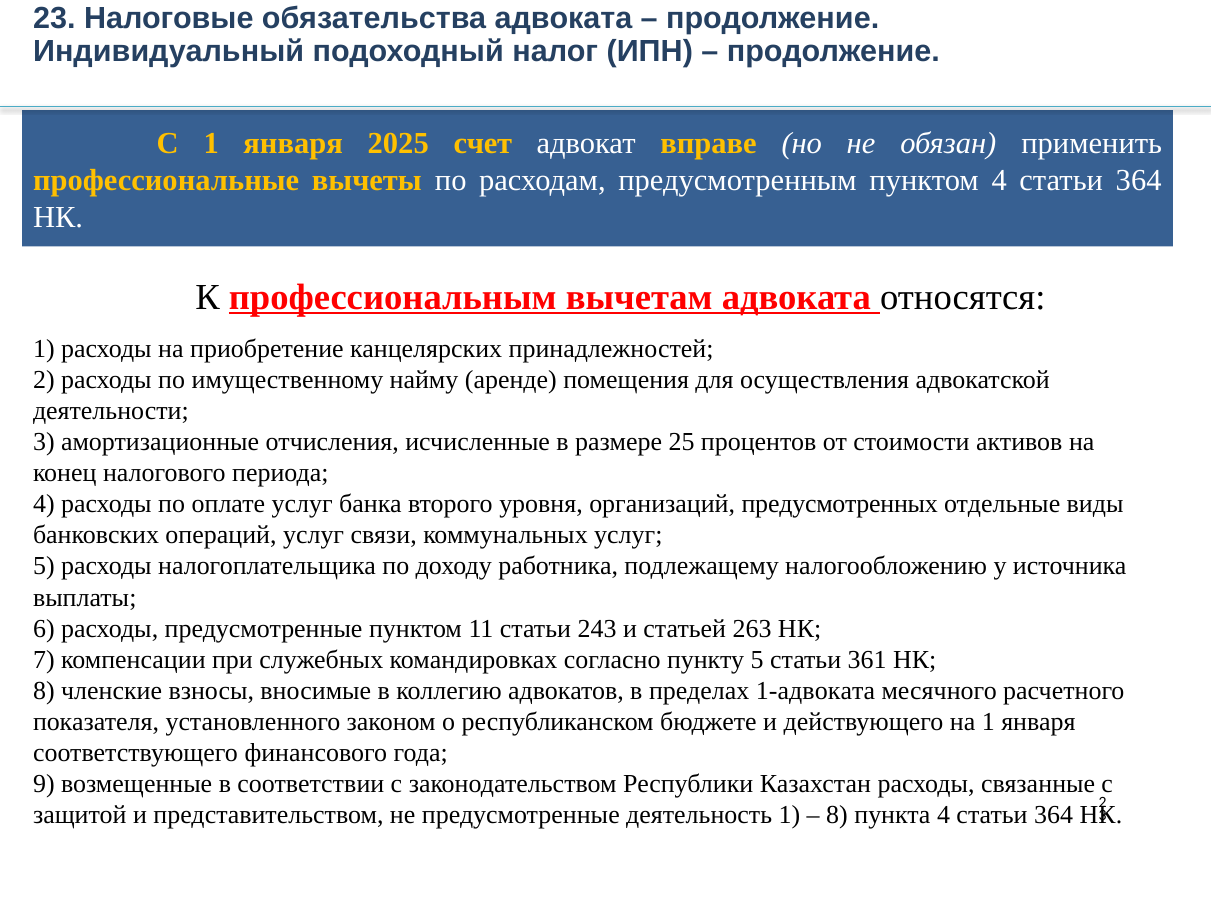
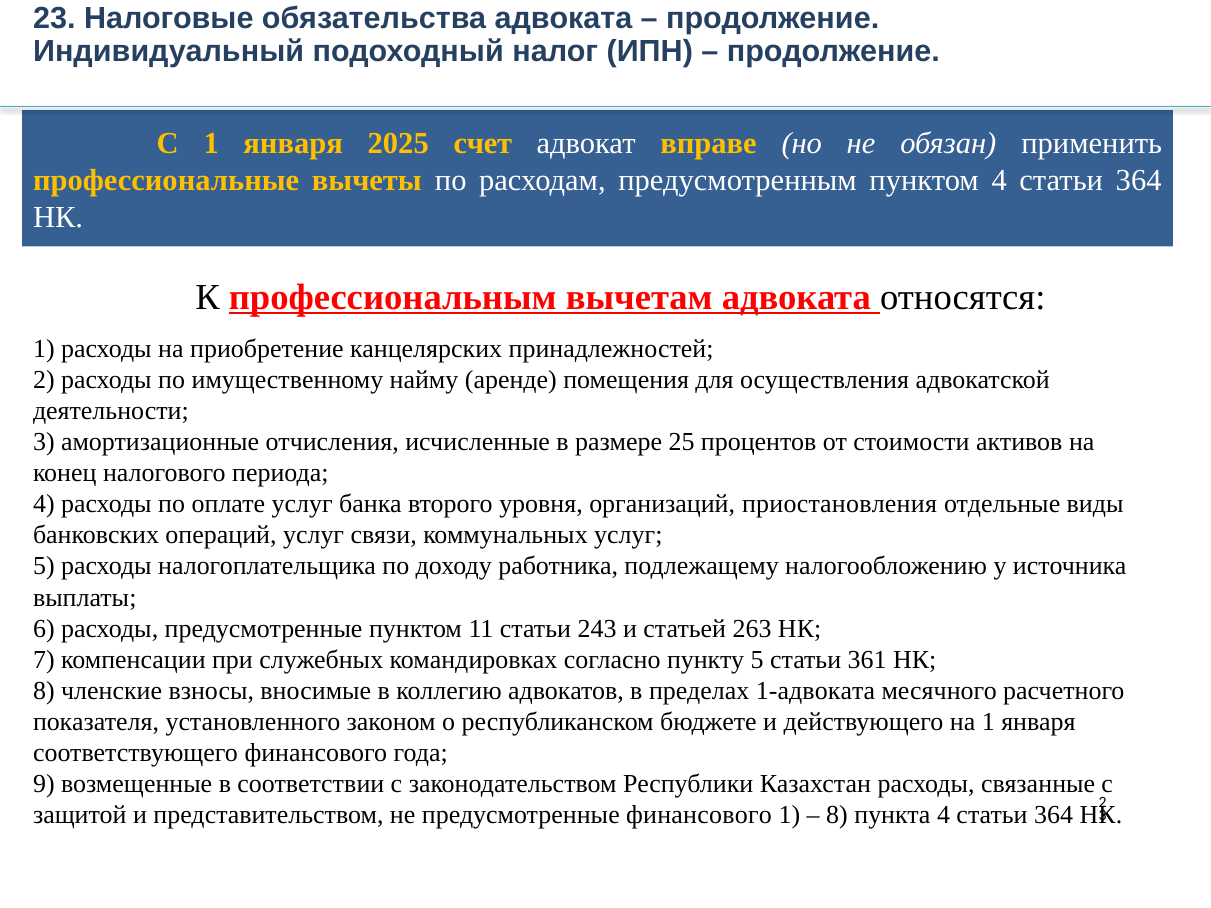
предусмотренных: предусмотренных -> приостановления (840, 504)
предусмотренные деятельность: деятельность -> финансового (699, 816)
